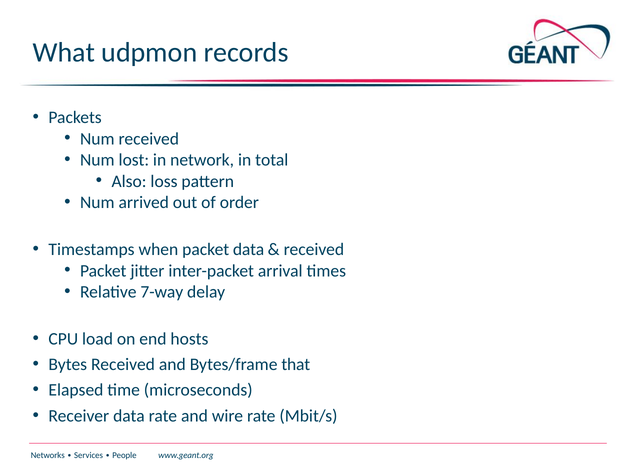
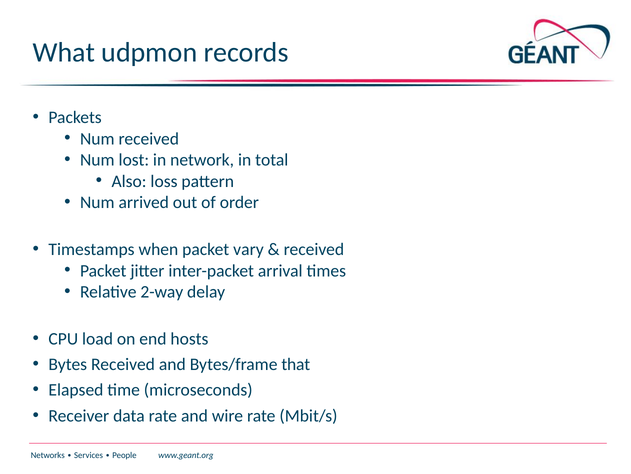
packet data: data -> vary (248, 249)
7-way: 7-way -> 2-way (162, 292)
